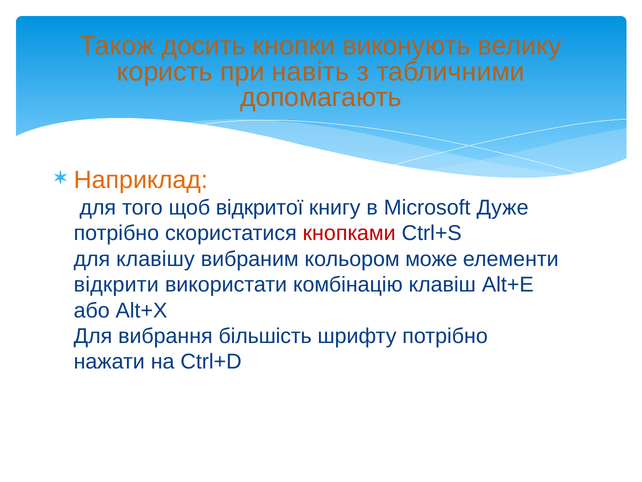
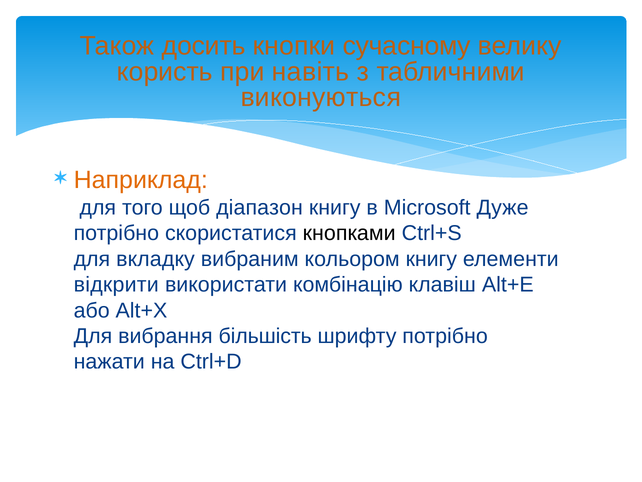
виконують: виконують -> сучасному (407, 46)
допомагають: допомагають -> виконуються (321, 97)
відкритої: відкритої -> діапазон (260, 207)
кнопками colour: red -> black (349, 233)
клавішу: клавішу -> вкладку (155, 259)
кольором може: може -> книгу (431, 259)
